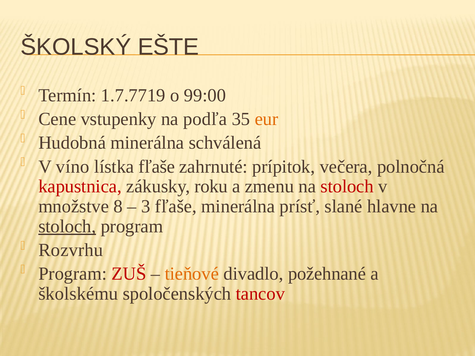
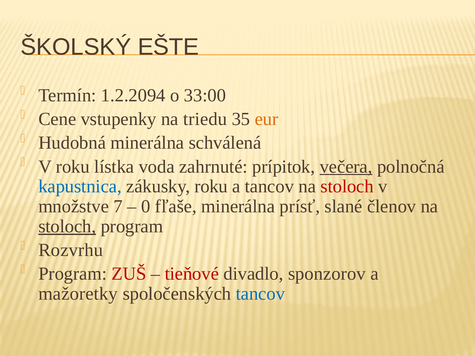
1.7.7719: 1.7.7719 -> 1.2.2094 (133, 95)
99:00: 99:00 -> 33:00 (205, 95)
podľa: podľa -> triedu (205, 119)
V víno: víno -> roku (73, 167)
lístka fľaše: fľaše -> voda (157, 167)
večera underline: none -> present (346, 167)
kapustnica colour: red -> blue (80, 187)
a zmenu: zmenu -> tancov (269, 187)
8: 8 -> 7 (118, 207)
3: 3 -> 0 (146, 207)
hlavne: hlavne -> členov (392, 207)
tieňové colour: orange -> red (192, 274)
požehnané: požehnané -> sponzorov (327, 274)
školskému: školskému -> mažoretky (78, 294)
tancov colour: red -> blue (260, 294)
